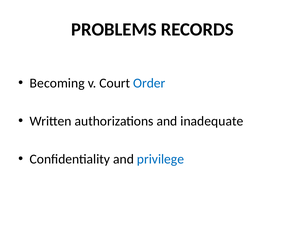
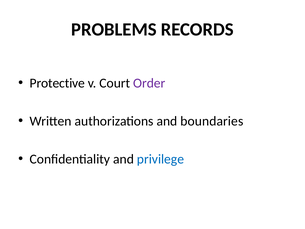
Becoming: Becoming -> Protective (57, 83)
Order colour: blue -> purple (149, 83)
inadequate: inadequate -> boundaries (212, 121)
